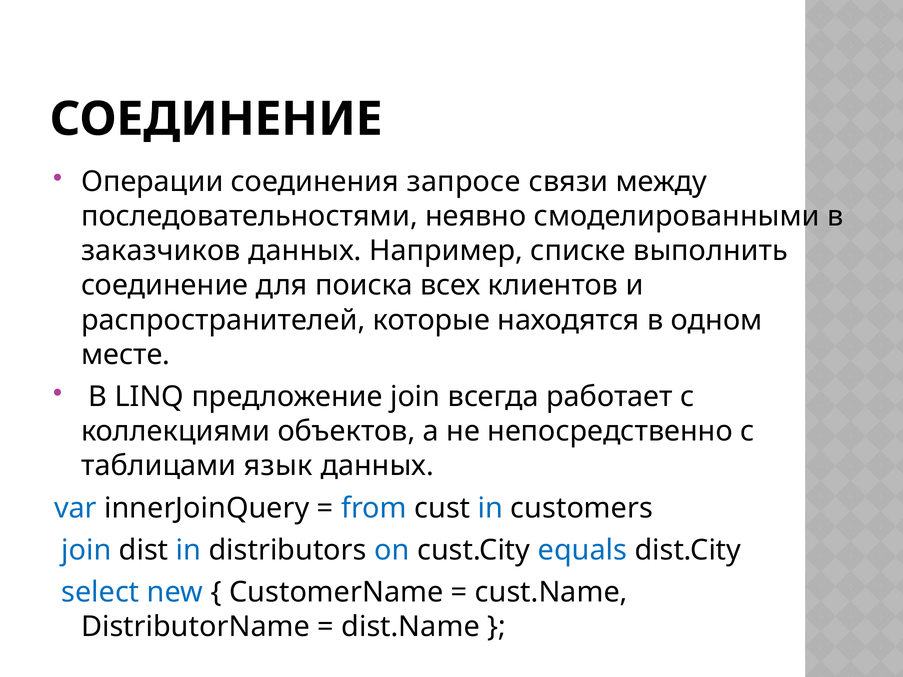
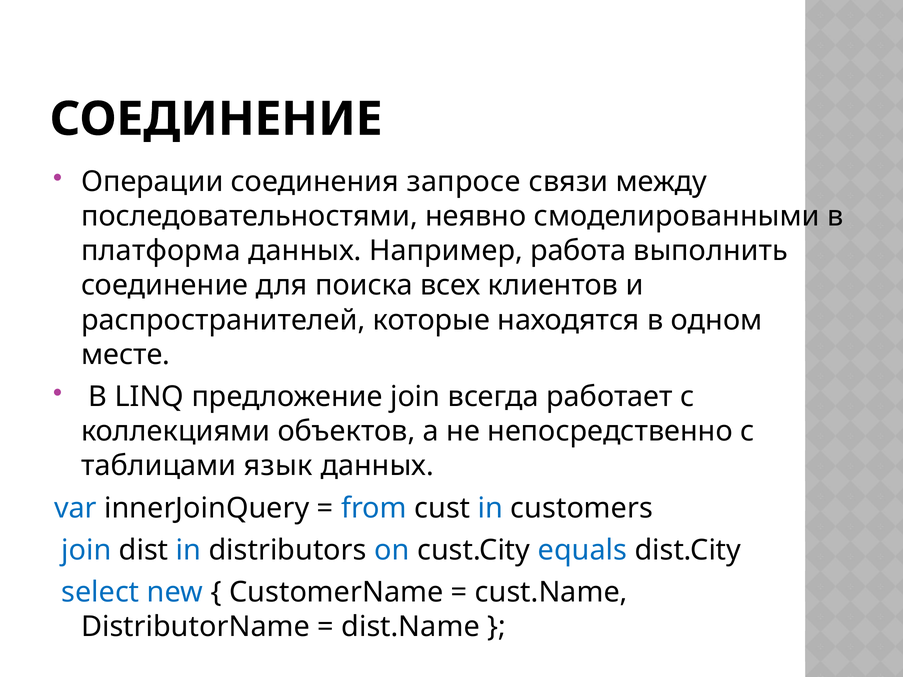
заказчиков: заказчиков -> платформа (161, 251)
списке: списке -> работа (578, 251)
